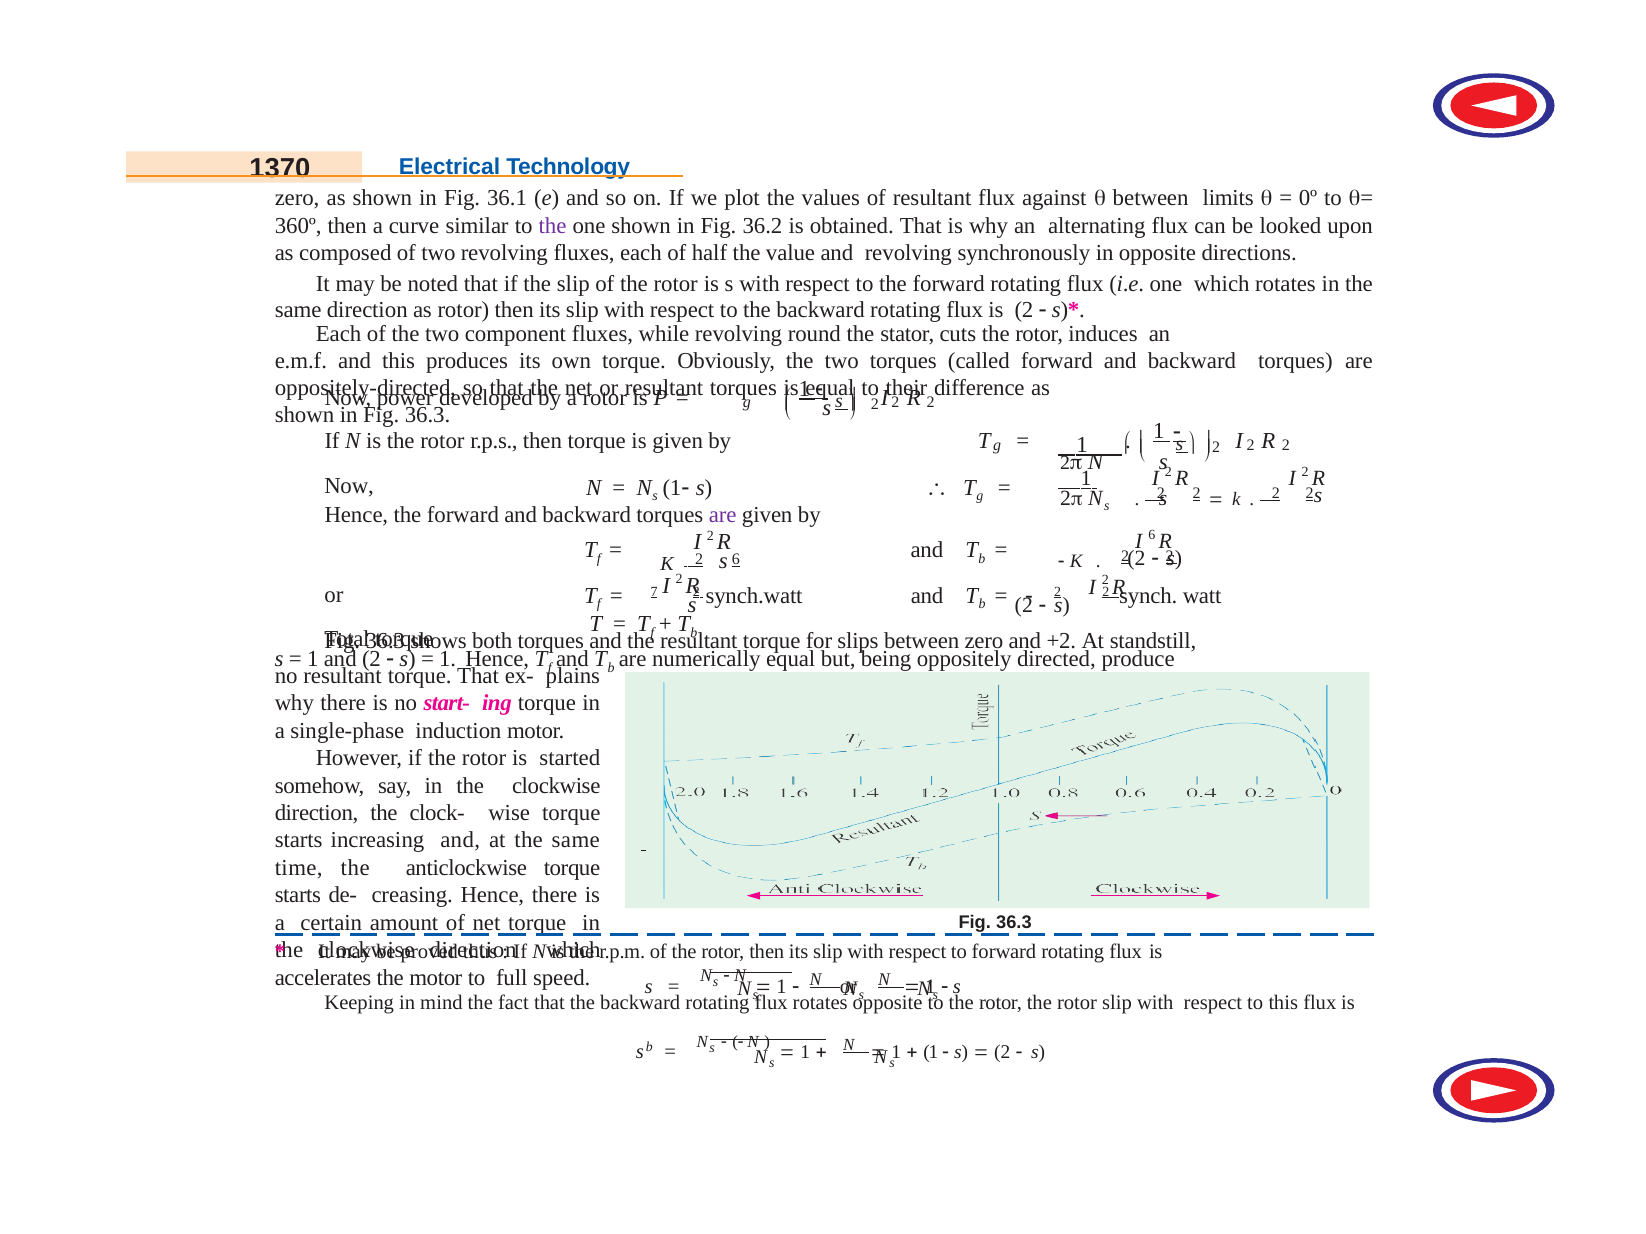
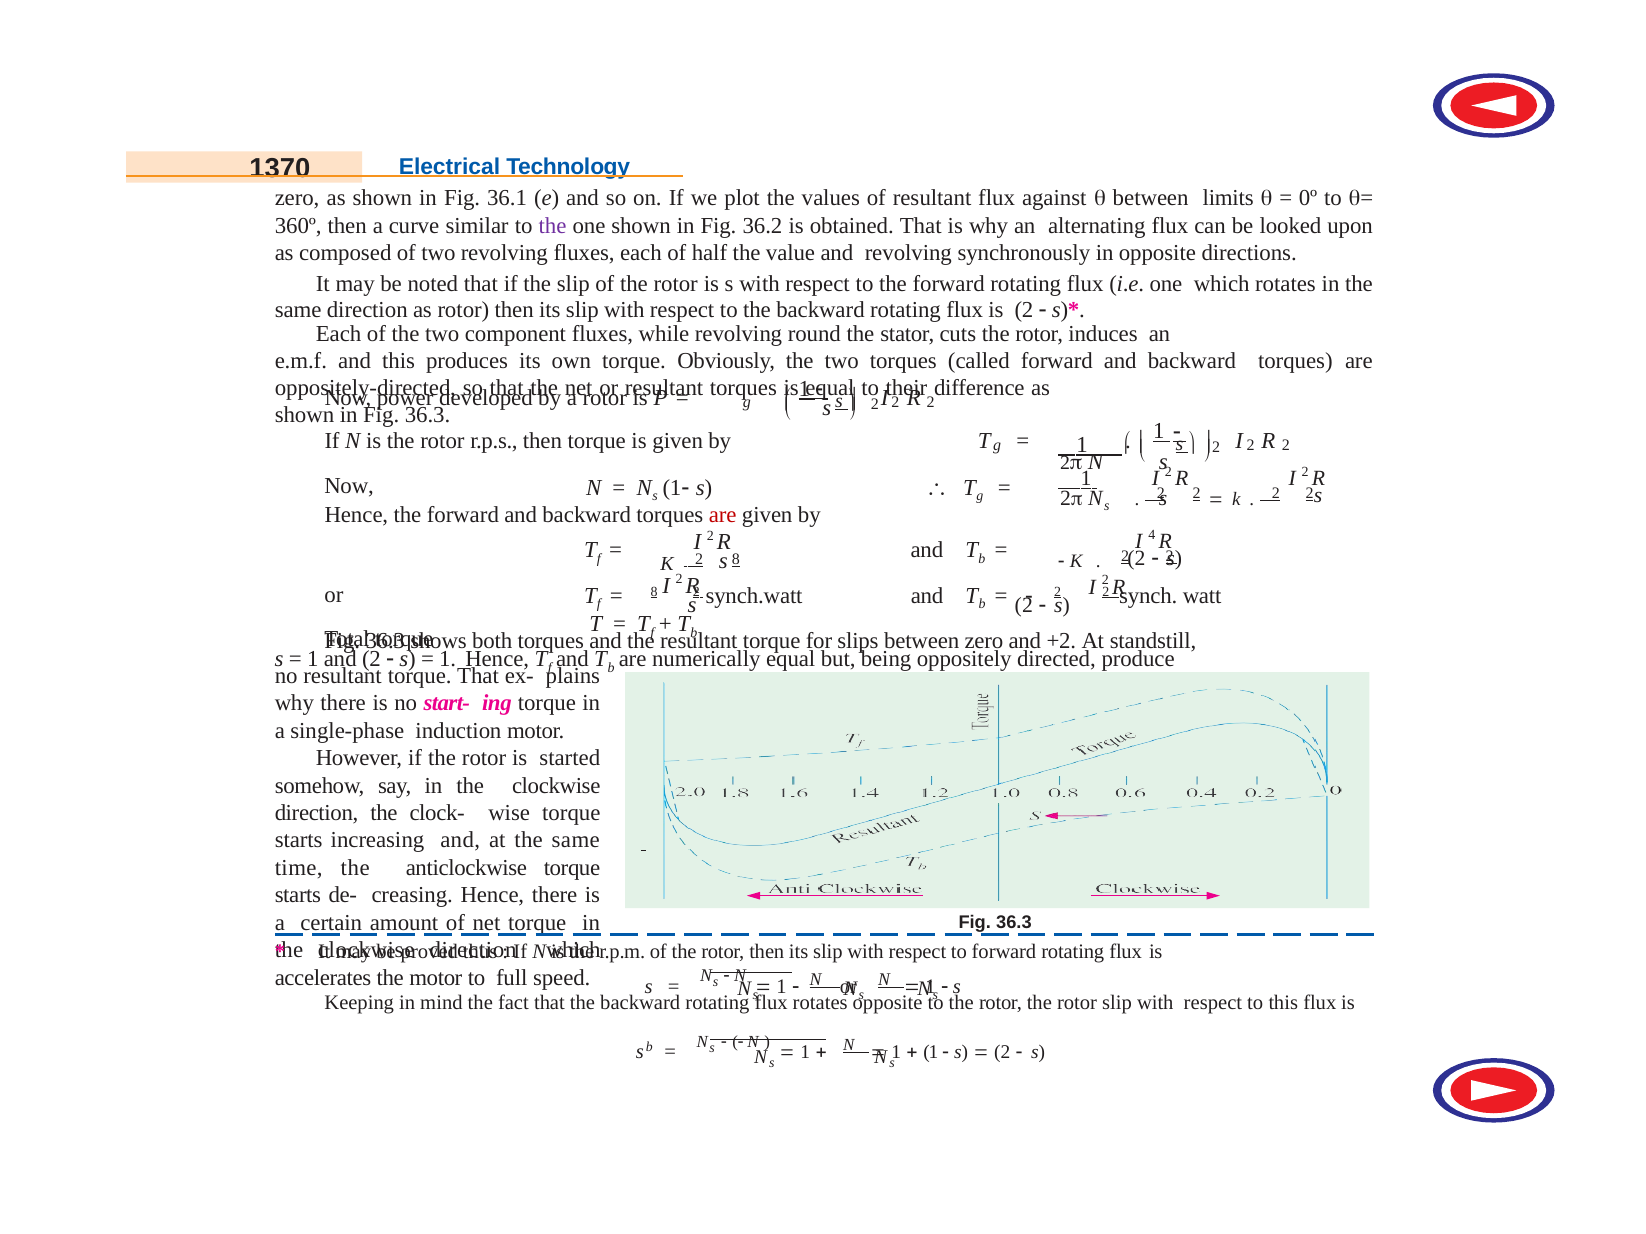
are colour: purple -> red (723, 515)
I 6: 6 -> 4 (1152, 535)
2 6: 6 -> 8 (736, 559)
7: 7 -> 8 (654, 592)
